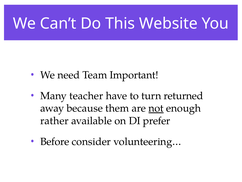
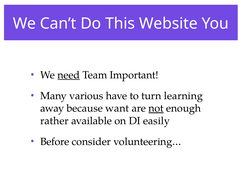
need underline: none -> present (69, 75)
teacher: teacher -> various (86, 96)
returned: returned -> learning (183, 96)
them: them -> want (117, 108)
prefer: prefer -> easily (156, 120)
